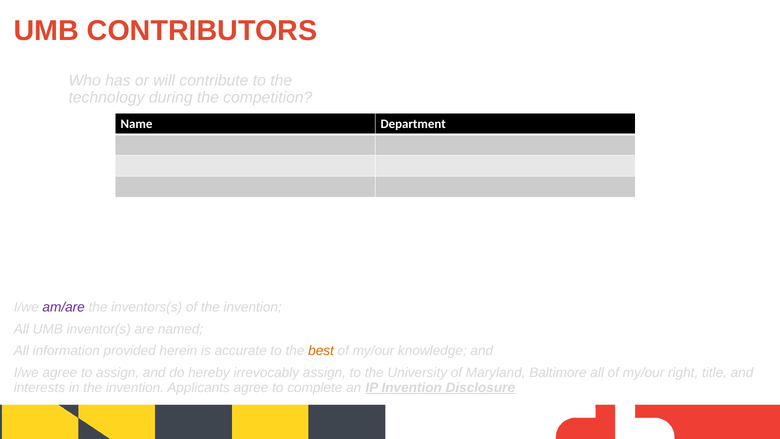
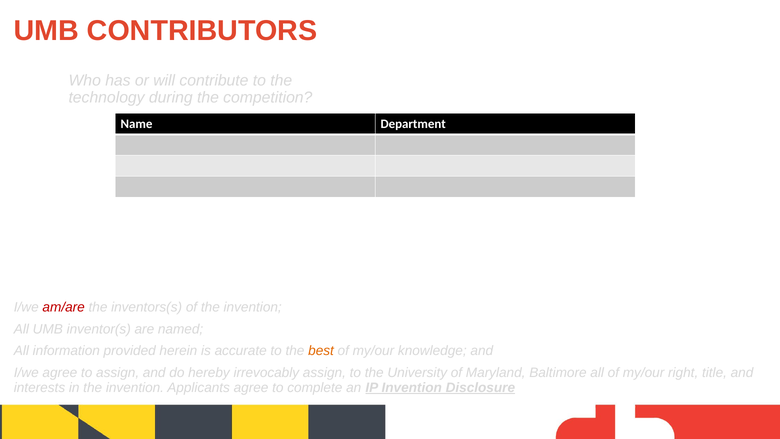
am/are colour: purple -> red (64, 307)
